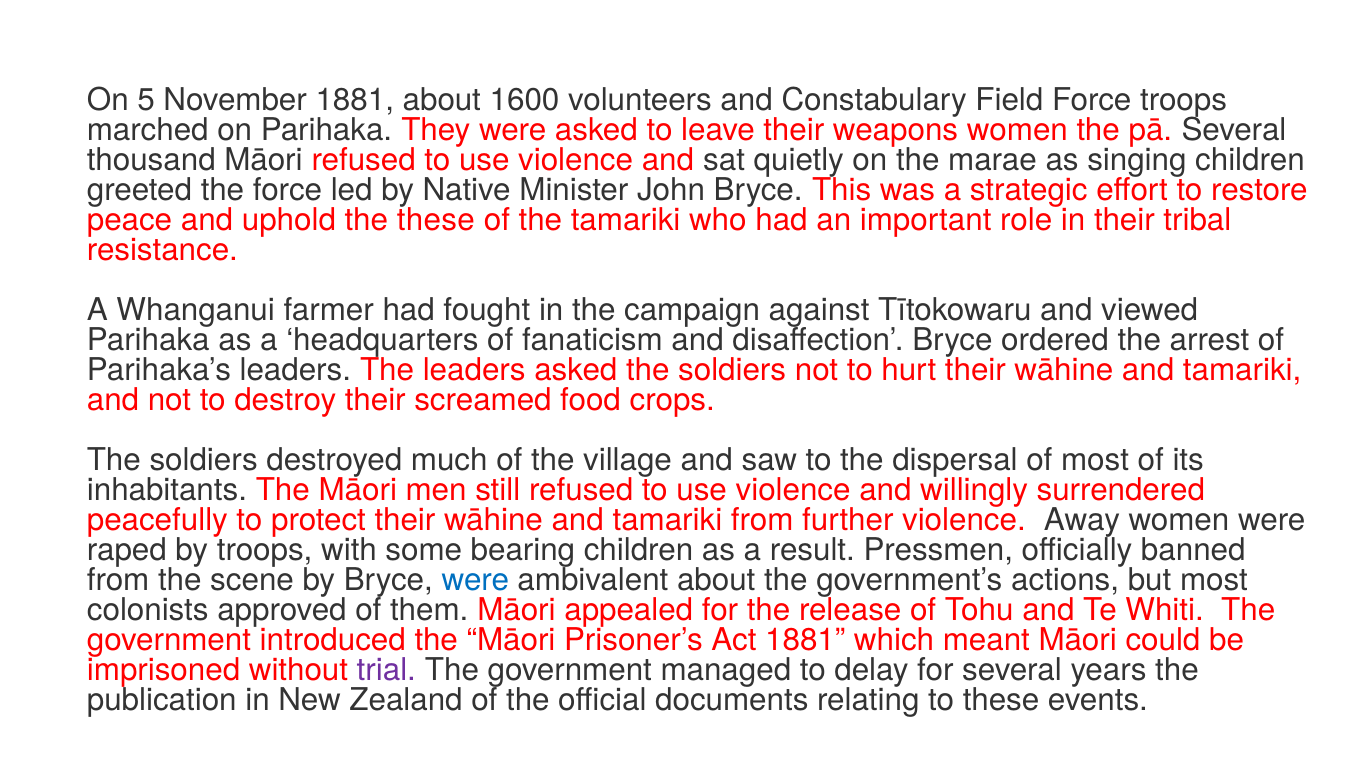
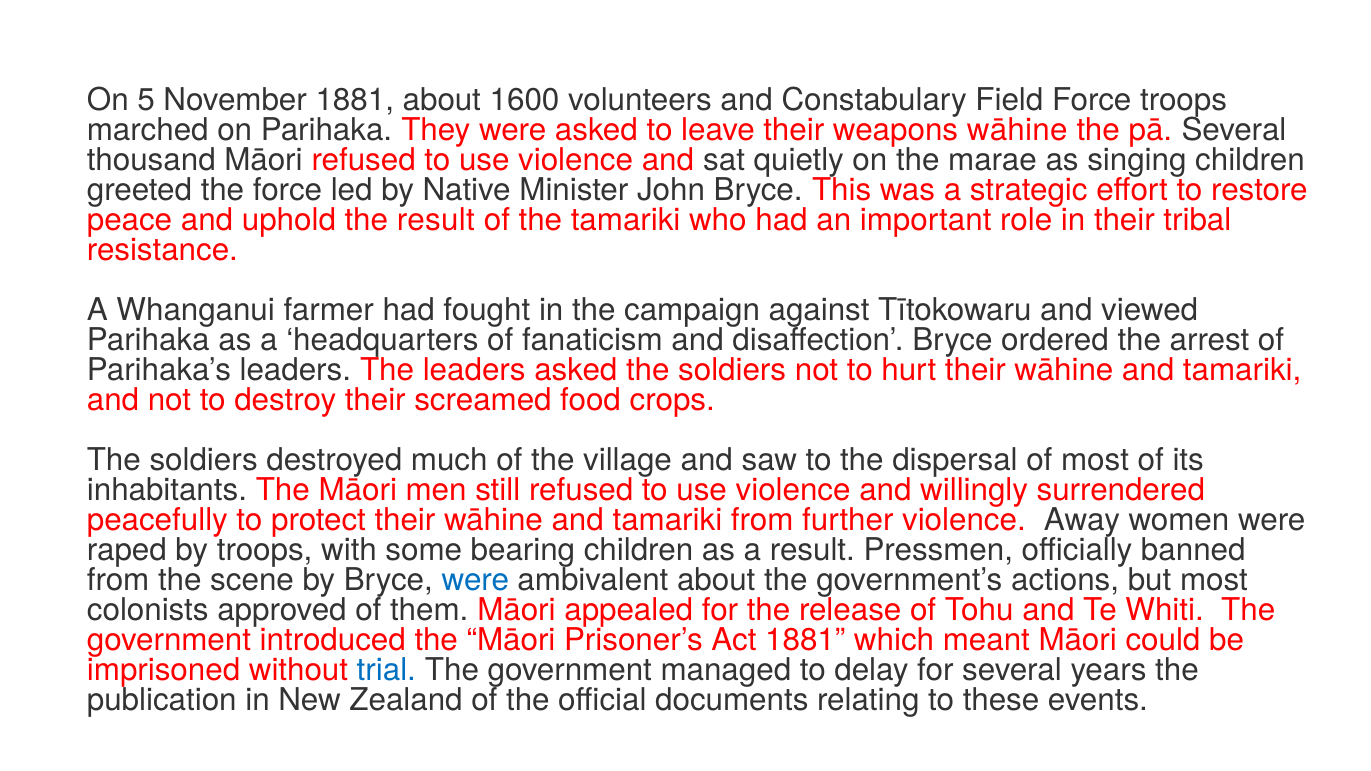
weapons women: women -> wāhine (1017, 130)
the these: these -> result (436, 220)
trial colour: purple -> blue (386, 670)
